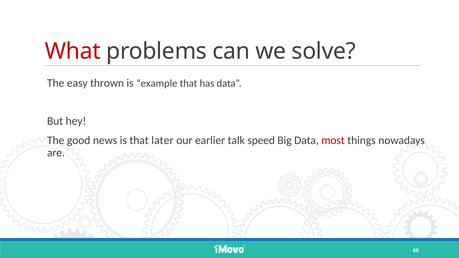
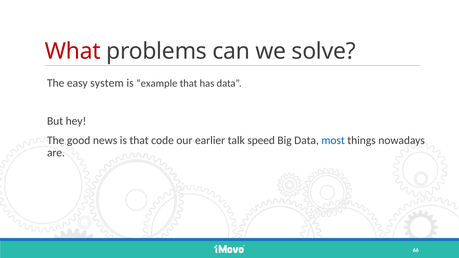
thrown: thrown -> system (107, 83)
later: later -> code (163, 140)
most colour: red -> blue (333, 140)
